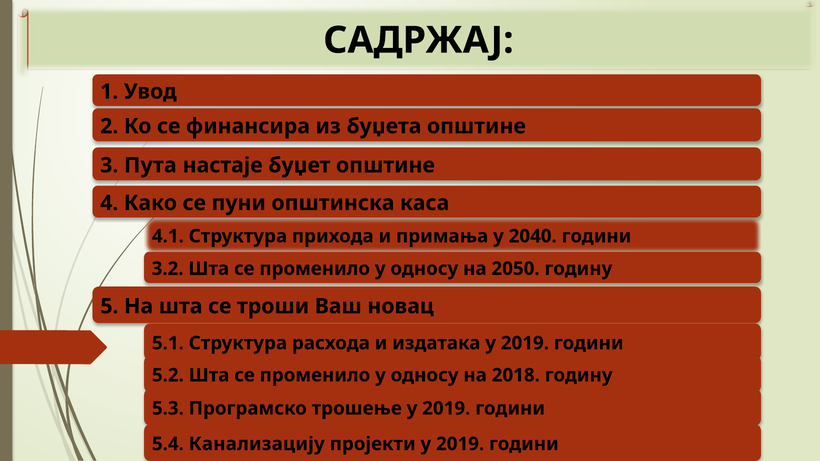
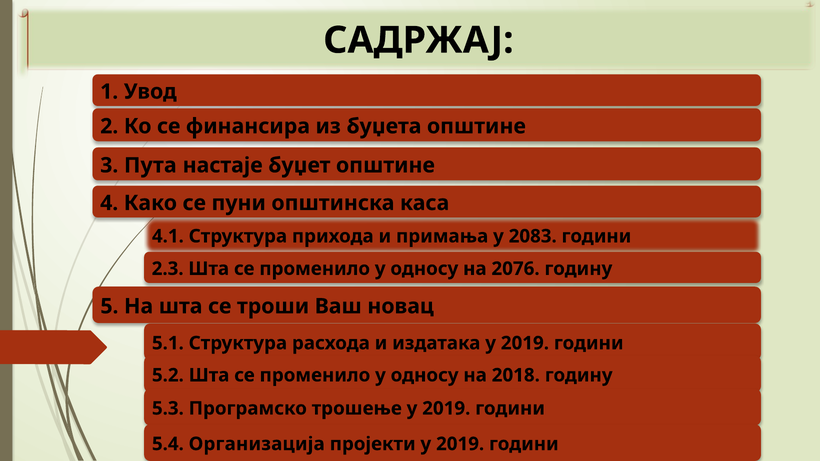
2040: 2040 -> 2083 (533, 236)
3.2: 3.2 -> 2.3 (168, 269)
2050: 2050 -> 2076 (516, 269)
Канализацију: Канализацију -> Организација (257, 444)
